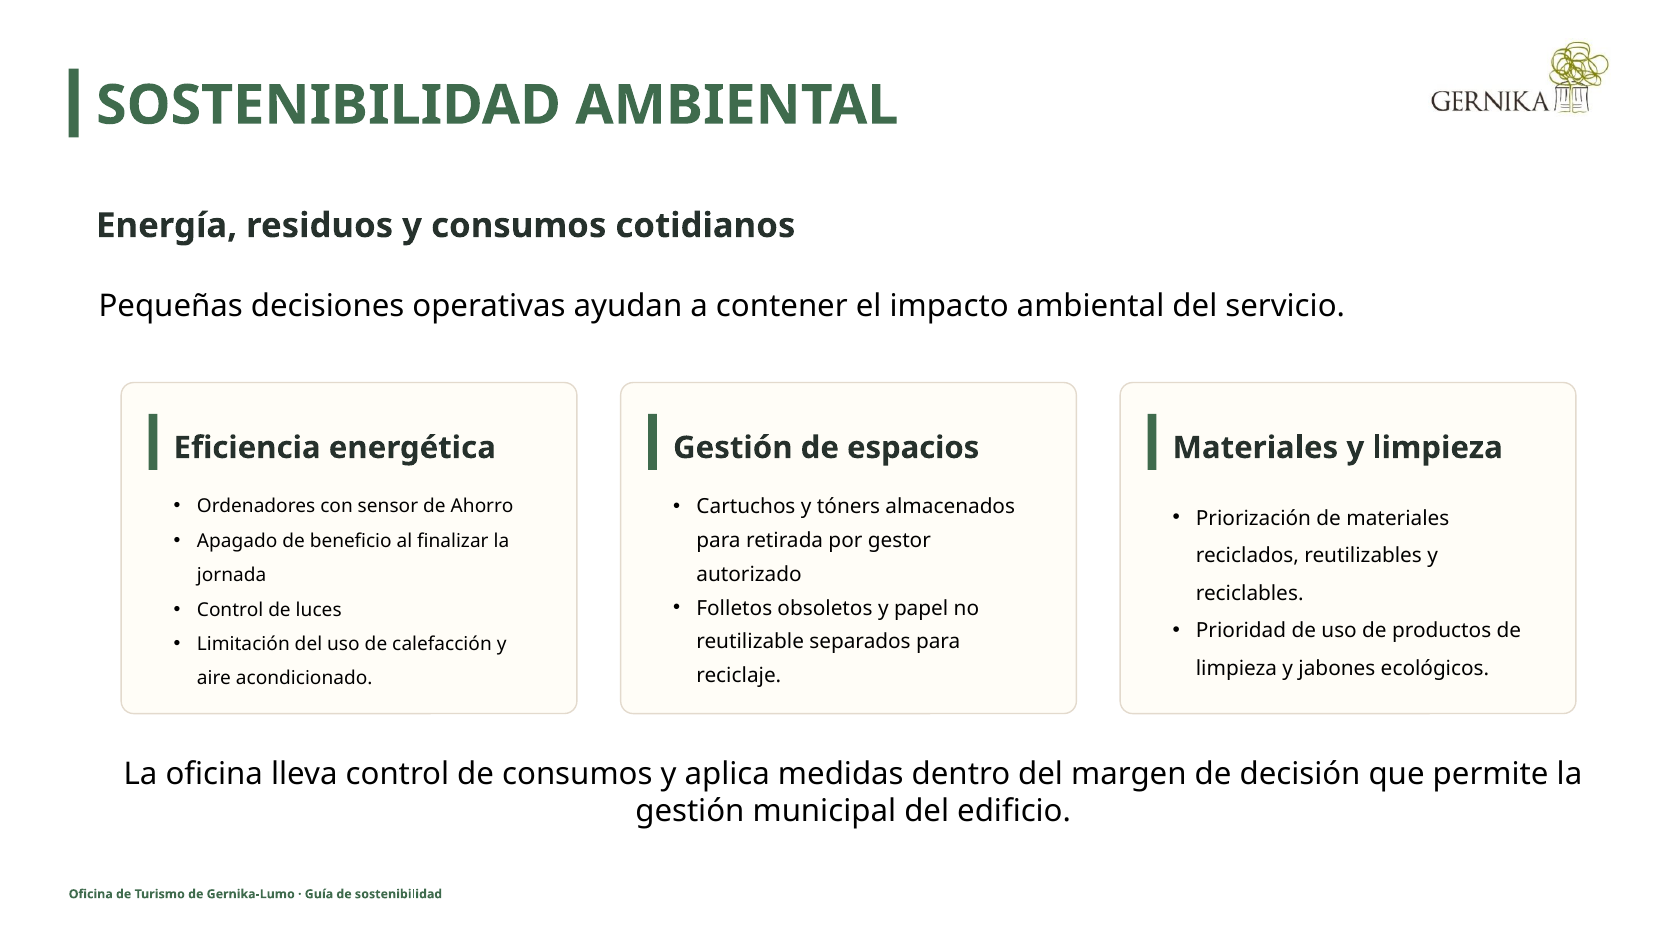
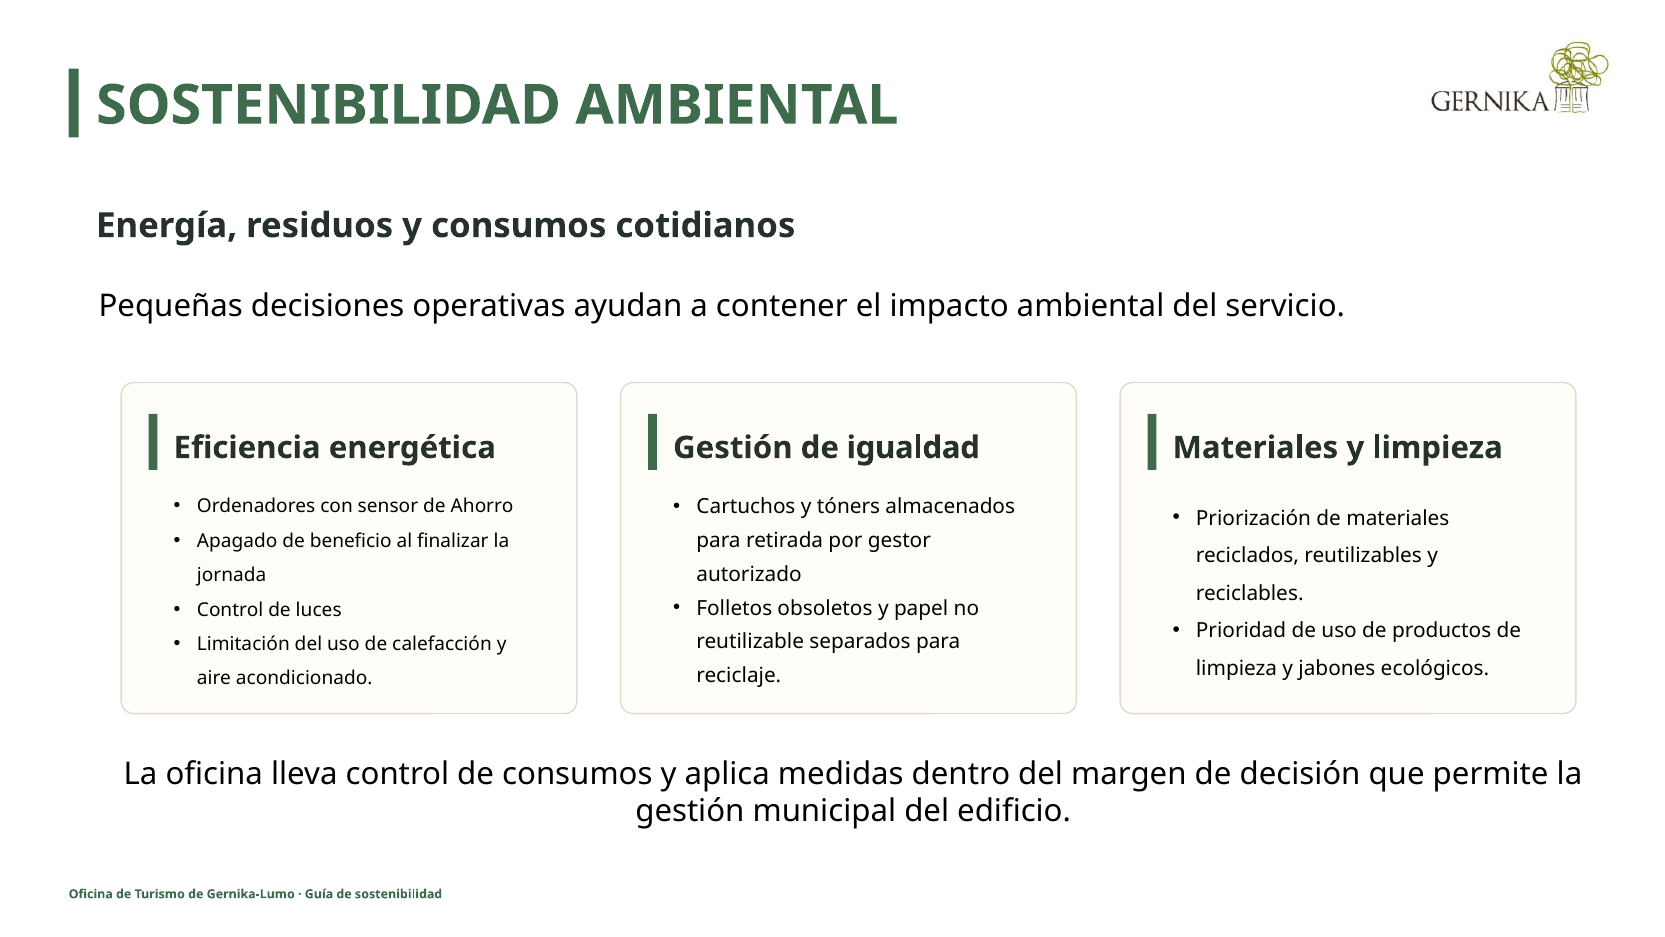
espacios: espacios -> igualdad (913, 448)
